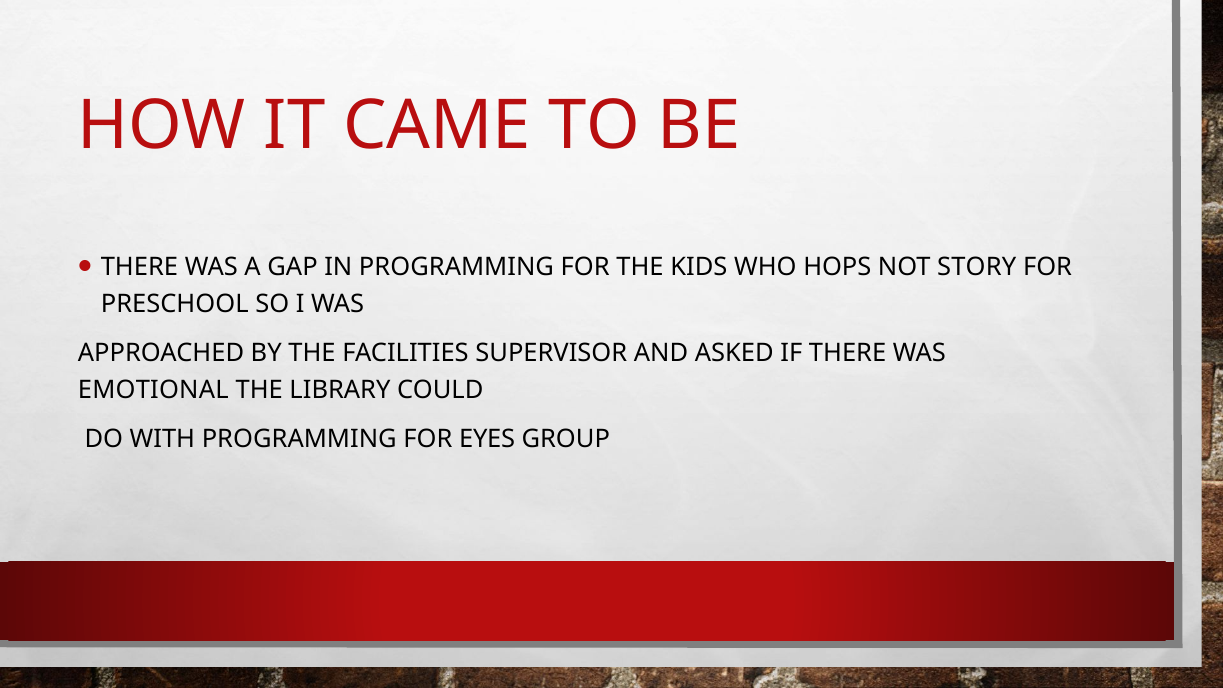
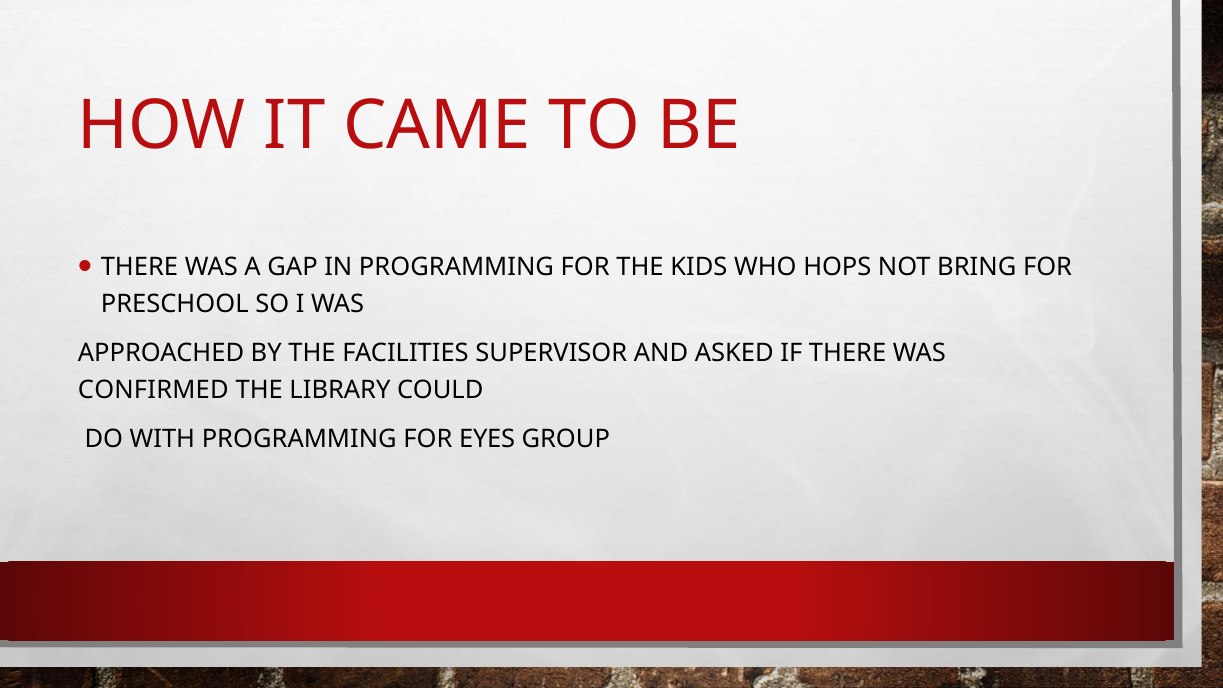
STORY: STORY -> BRING (977, 267)
EMOTIONAL: EMOTIONAL -> CONFIRMED (153, 390)
